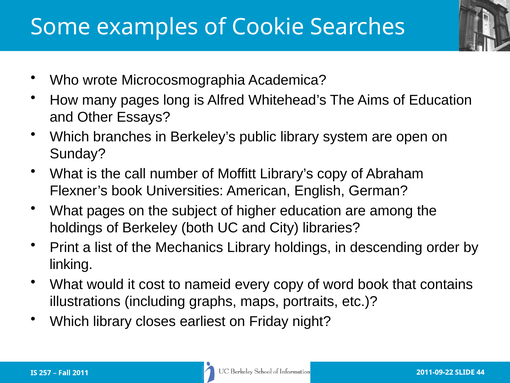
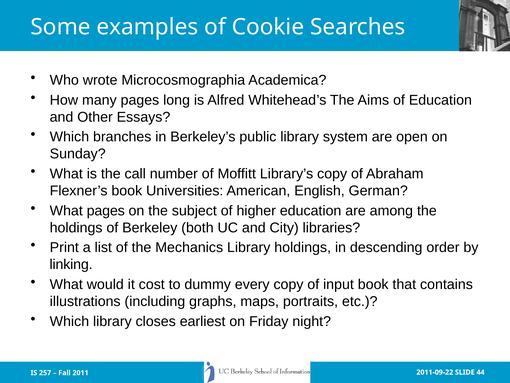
nameid: nameid -> dummy (208, 284)
word: word -> input (338, 284)
